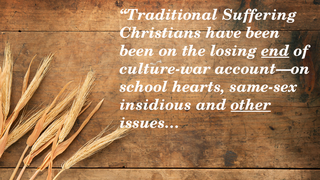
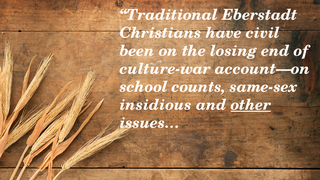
Suffering: Suffering -> Eberstadt (260, 15)
have been: been -> civil (263, 33)
end underline: present -> none (275, 51)
hearts: hearts -> counts (199, 87)
